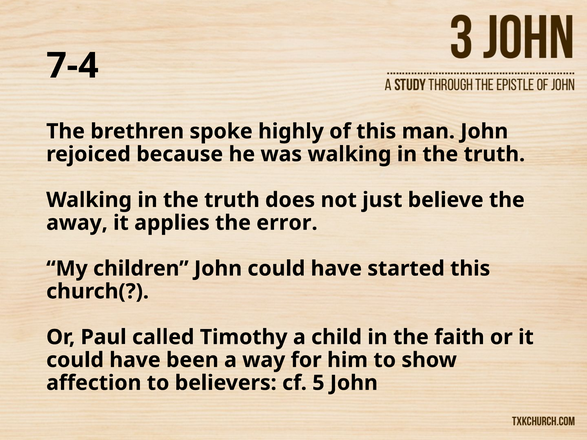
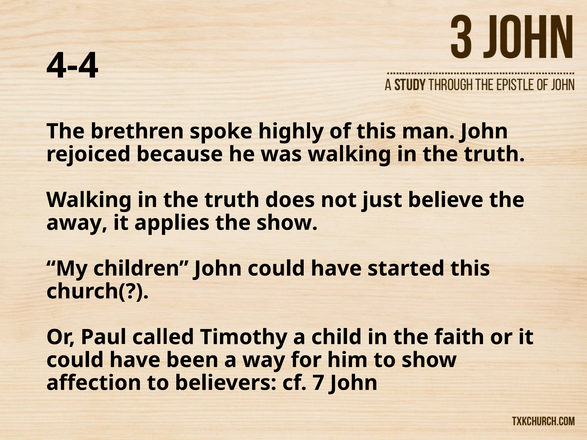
7-4: 7-4 -> 4-4 (72, 66)
the error: error -> show (287, 223)
5: 5 -> 7 (318, 383)
